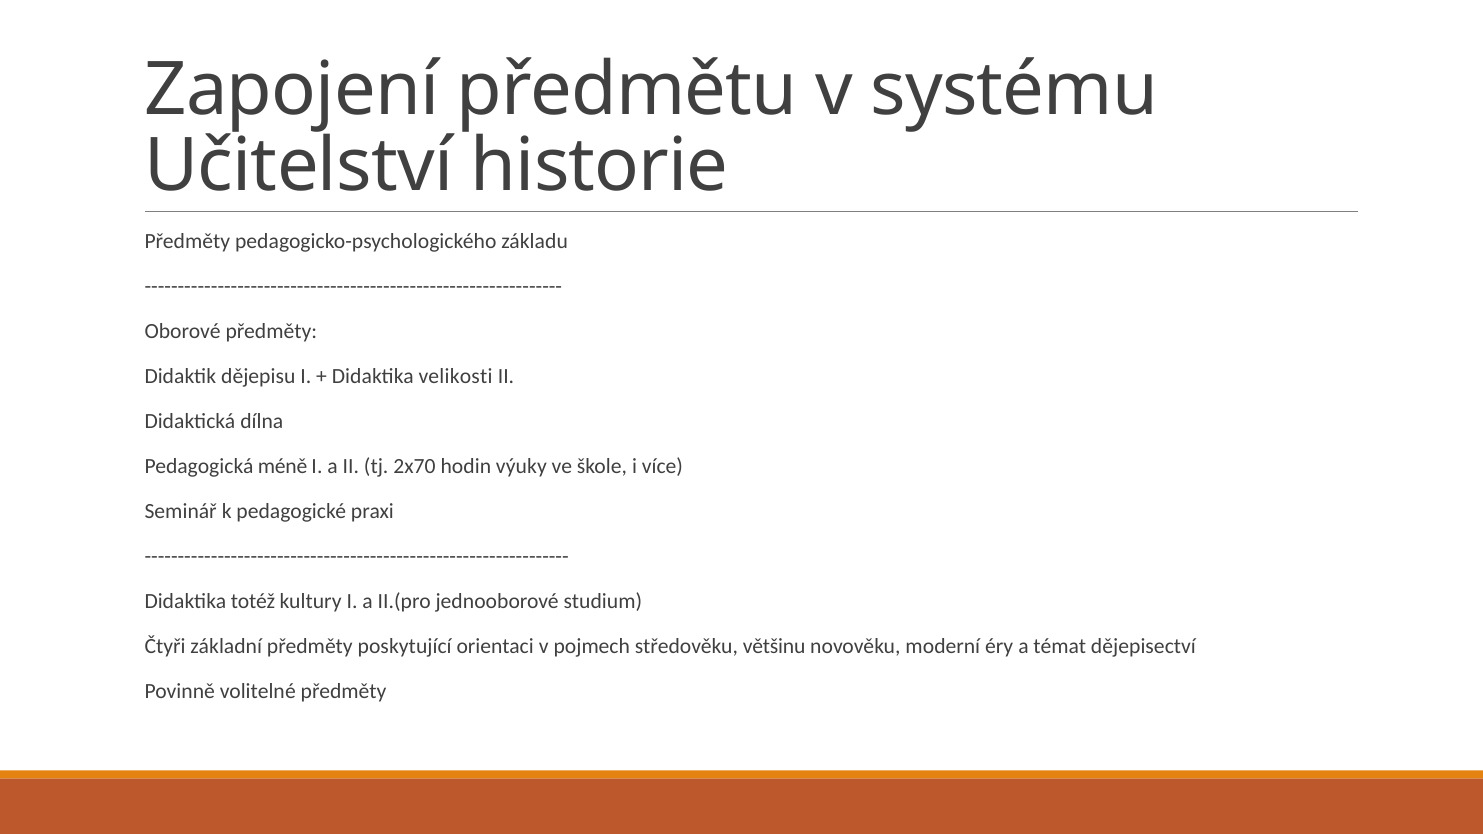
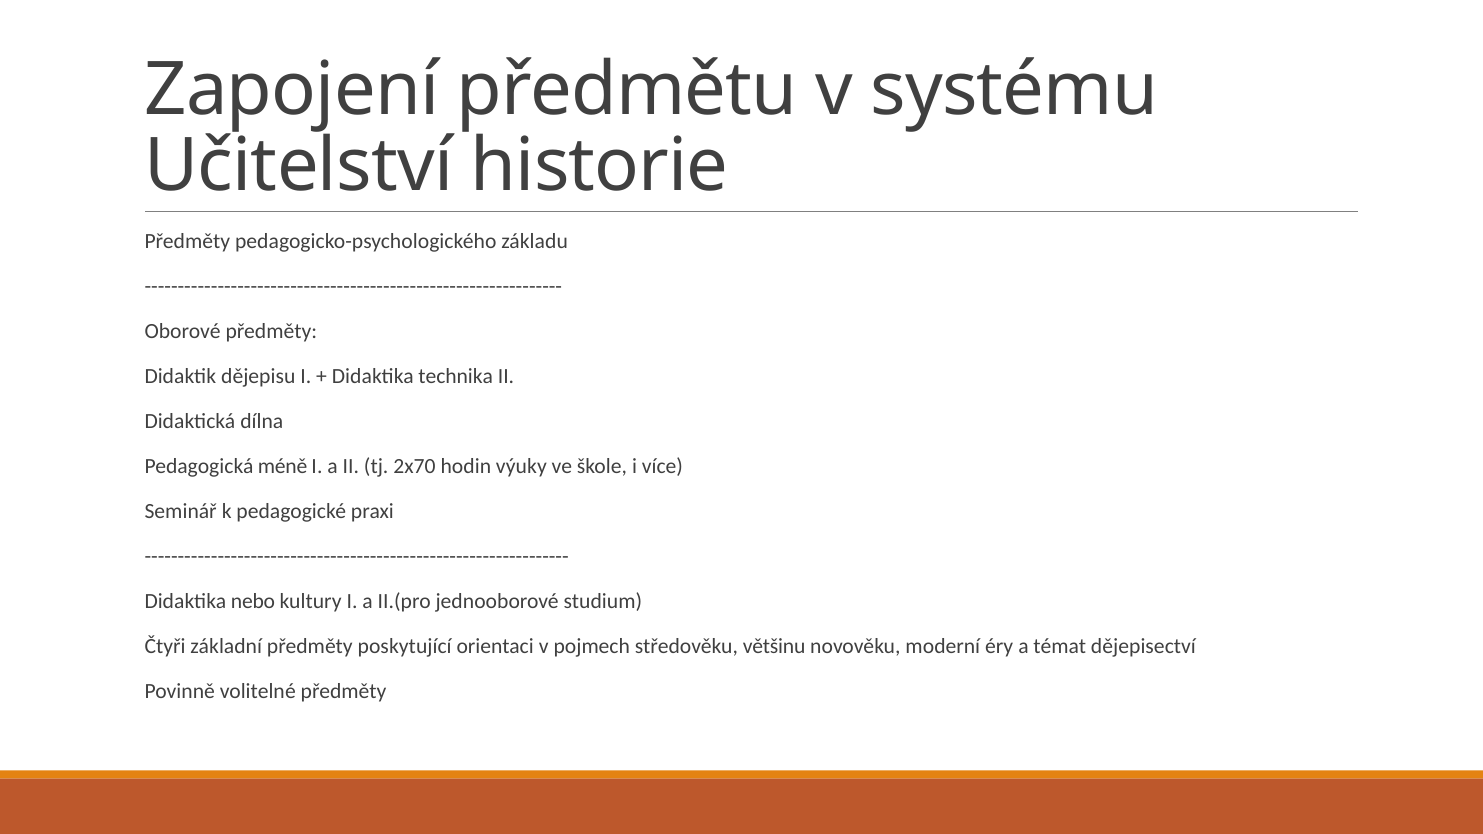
velikosti: velikosti -> technika (456, 377)
totéž: totéž -> nebo (253, 602)
